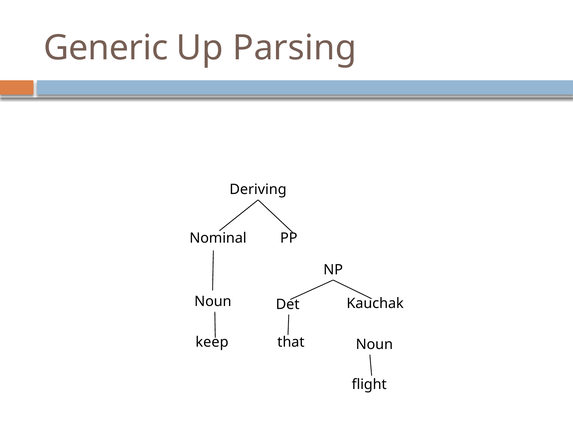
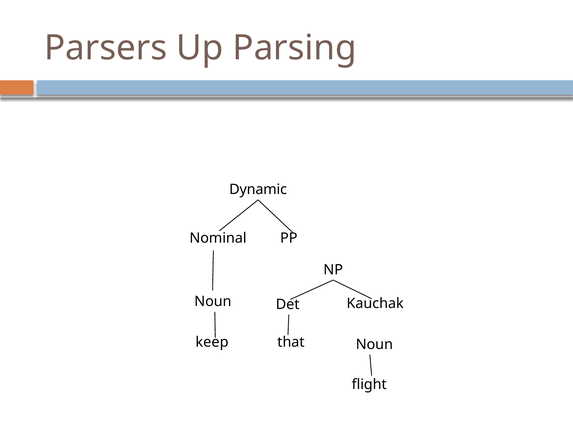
Generic: Generic -> Parsers (106, 48)
Deriving: Deriving -> Dynamic (258, 189)
